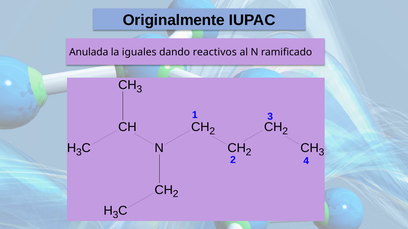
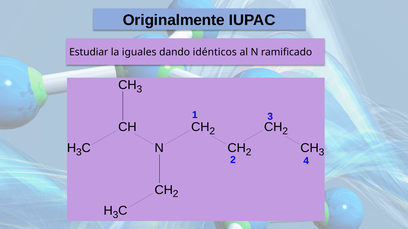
Anulada: Anulada -> Estudiar (89, 52)
reactivos: reactivos -> idénticos (215, 52)
